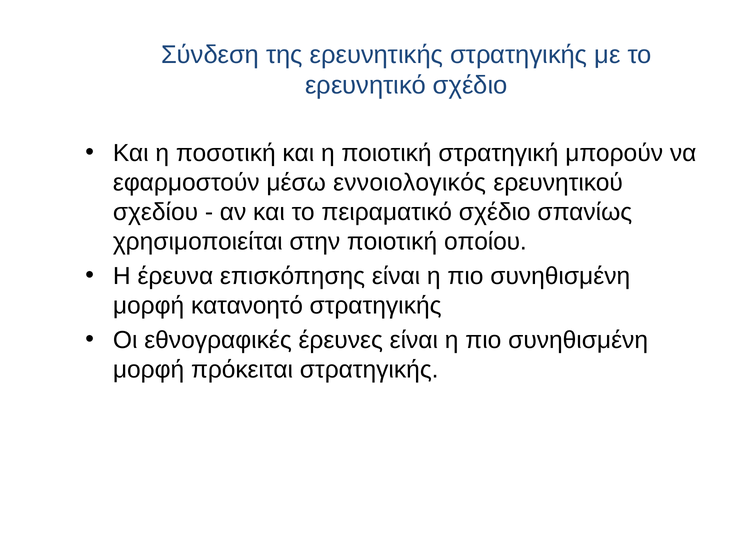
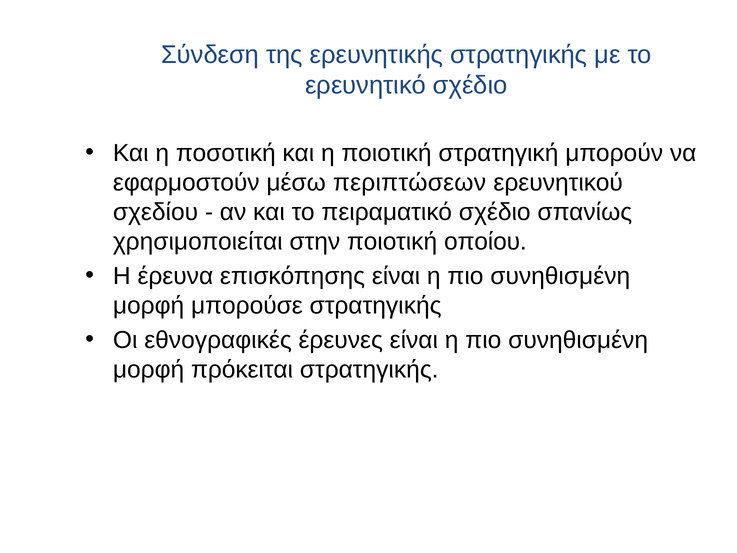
εννοιολογικός: εννοιολογικός -> περιπτώσεων (410, 183)
κατανοητό: κατανοητό -> μπορούσε (247, 305)
